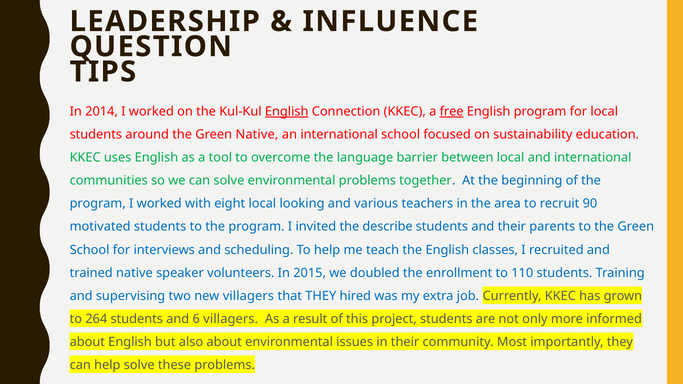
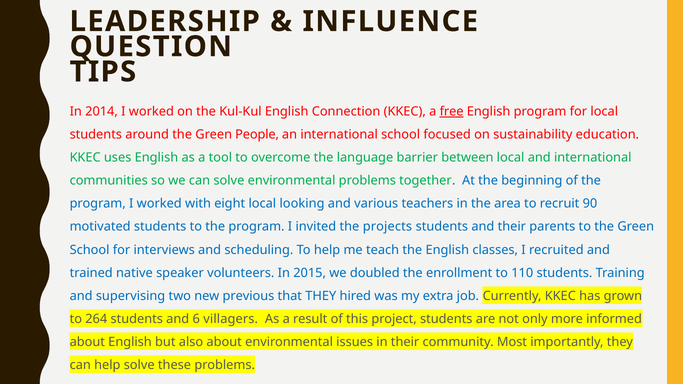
English underline: present -> none (287, 112)
Green Native: Native -> People (257, 135)
describe: describe -> projects (387, 227)
new villagers: villagers -> previous (248, 296)
